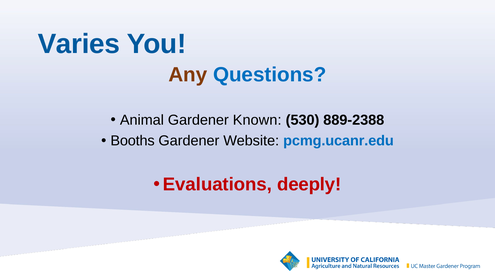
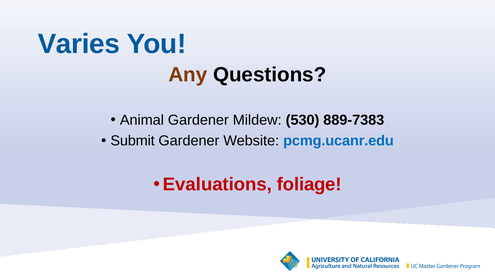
Questions colour: blue -> black (270, 75)
Known: Known -> Mildew (257, 120)
889-2388: 889-2388 -> 889-7383 (354, 120)
Booths: Booths -> Submit (133, 141)
deeply: deeply -> foliage (309, 185)
